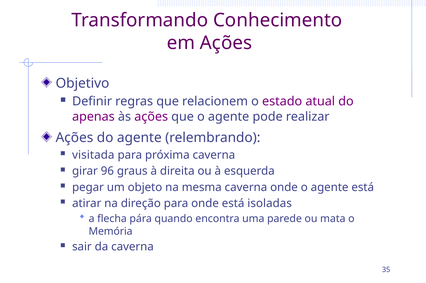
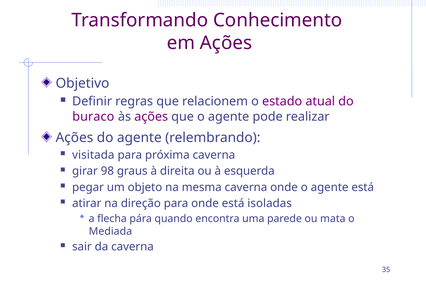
apenas: apenas -> buraco (93, 116)
96: 96 -> 98 (107, 171)
Memória: Memória -> Mediada (110, 231)
